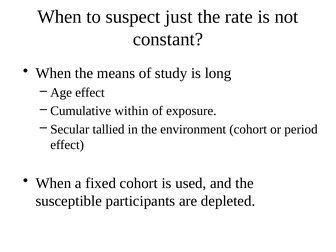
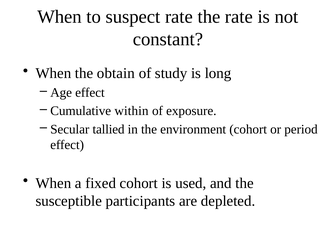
suspect just: just -> rate (179, 17)
means: means -> obtain (116, 73)
